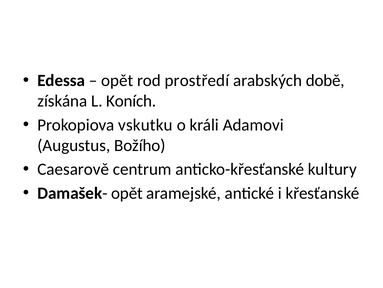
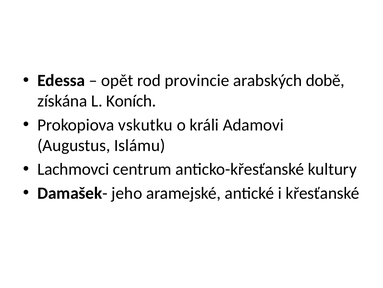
prostředí: prostředí -> provincie (197, 80)
Božího: Božího -> Islámu (140, 145)
Caesarově: Caesarově -> Lachmovci (73, 169)
Damašek- opět: opět -> jeho (127, 193)
